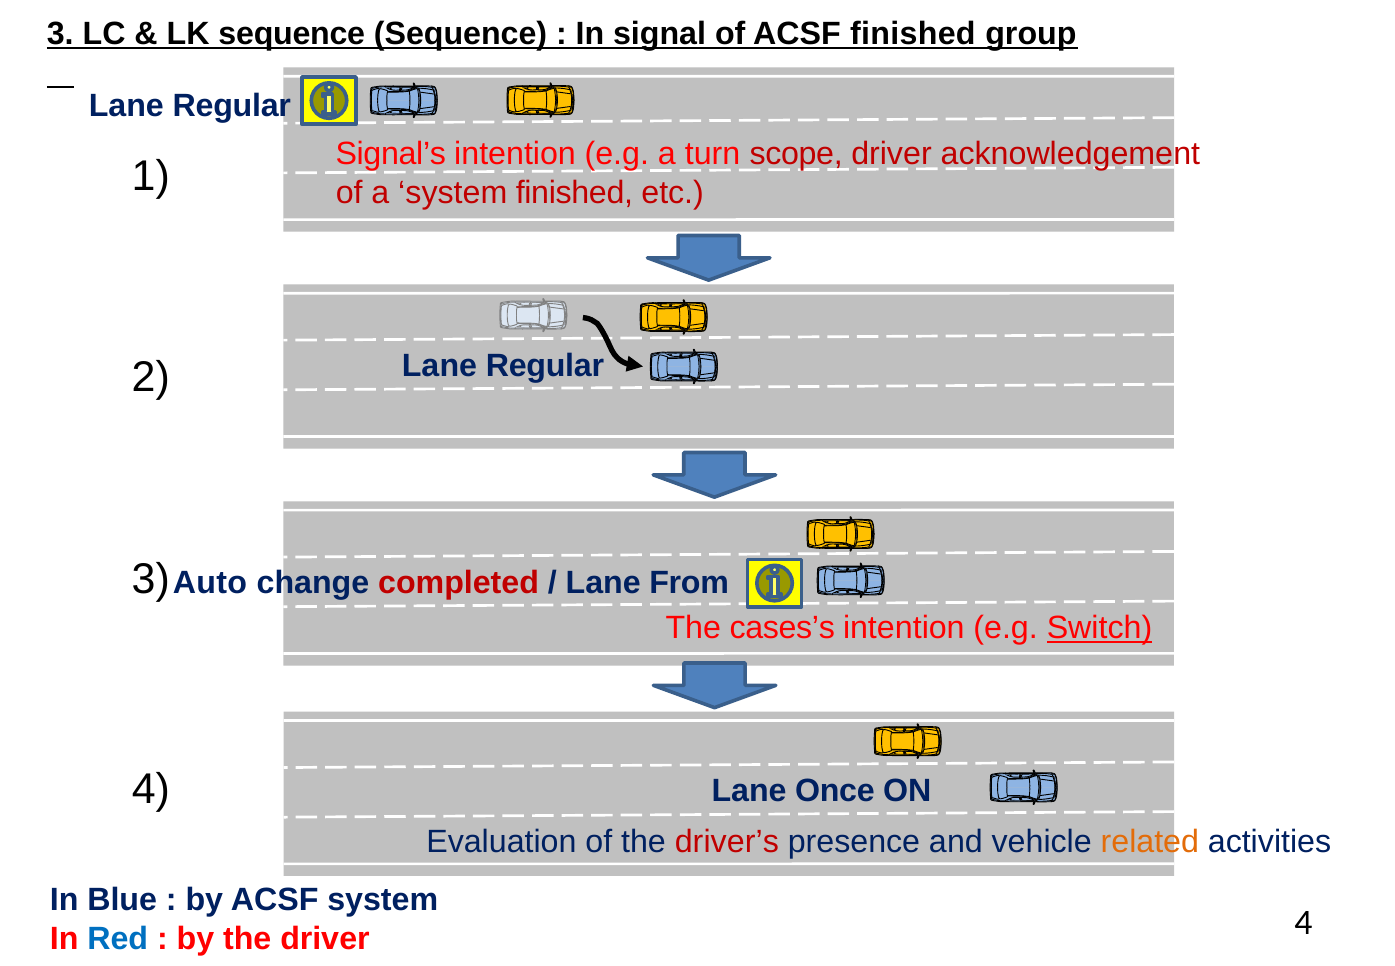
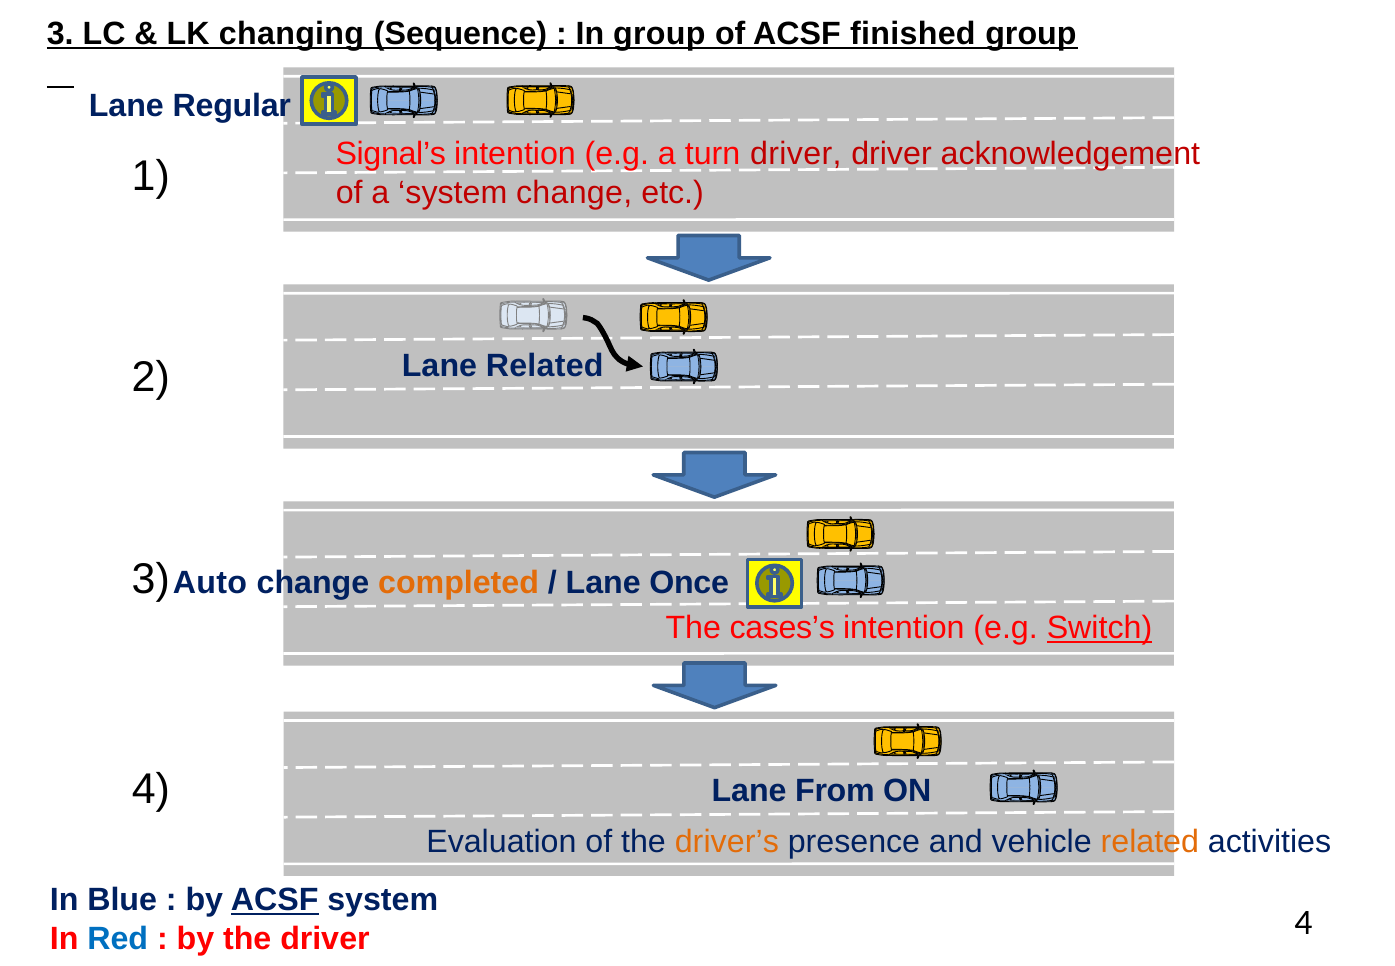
LK sequence: sequence -> changing (291, 34)
In signal: signal -> group (659, 34)
turn scope: scope -> driver (796, 154)
system finished: finished -> change (574, 193)
Regular: Regular -> Related (545, 365)
completed colour: red -> orange (459, 583)
From: From -> Once (689, 583)
Once: Once -> From (835, 790)
driver’s colour: red -> orange (727, 841)
ACSF underline: none -> present (275, 900)
